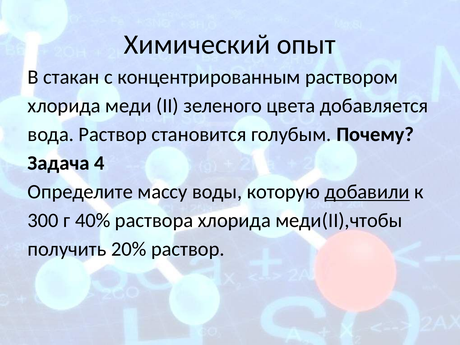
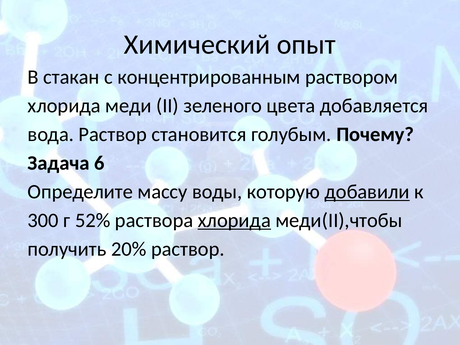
4: 4 -> 6 (99, 163)
40%: 40% -> 52% (93, 220)
хлорида underline: none -> present (234, 220)
